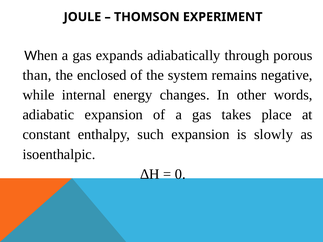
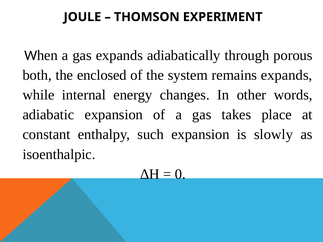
than: than -> both (37, 75)
remains negative: negative -> expands (287, 75)
